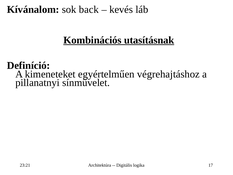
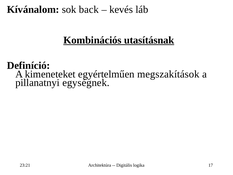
végrehajtáshoz: végrehajtáshoz -> megszakítások (168, 74)
sínművelet: sínművelet -> egységnek (86, 83)
